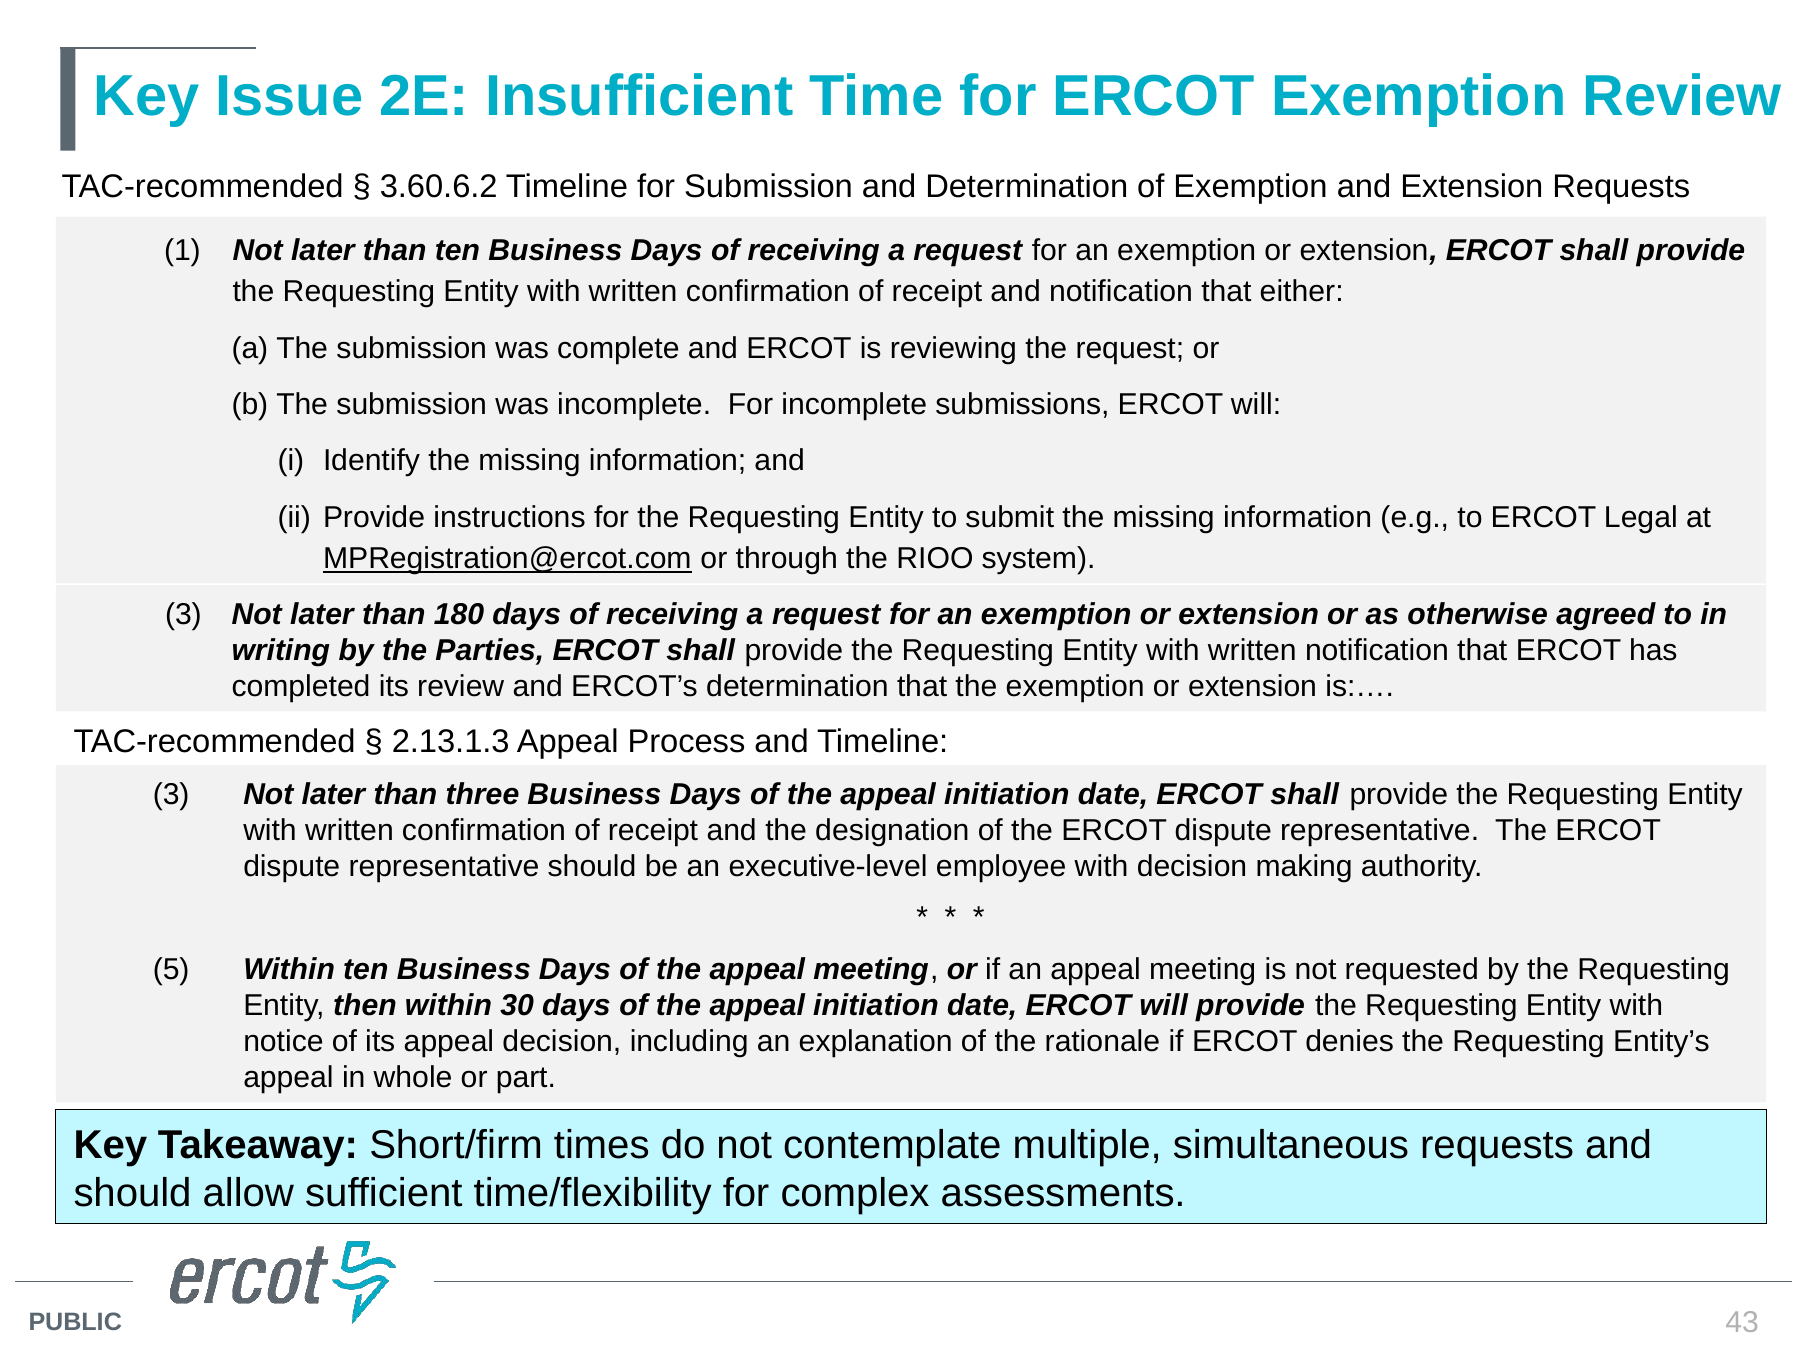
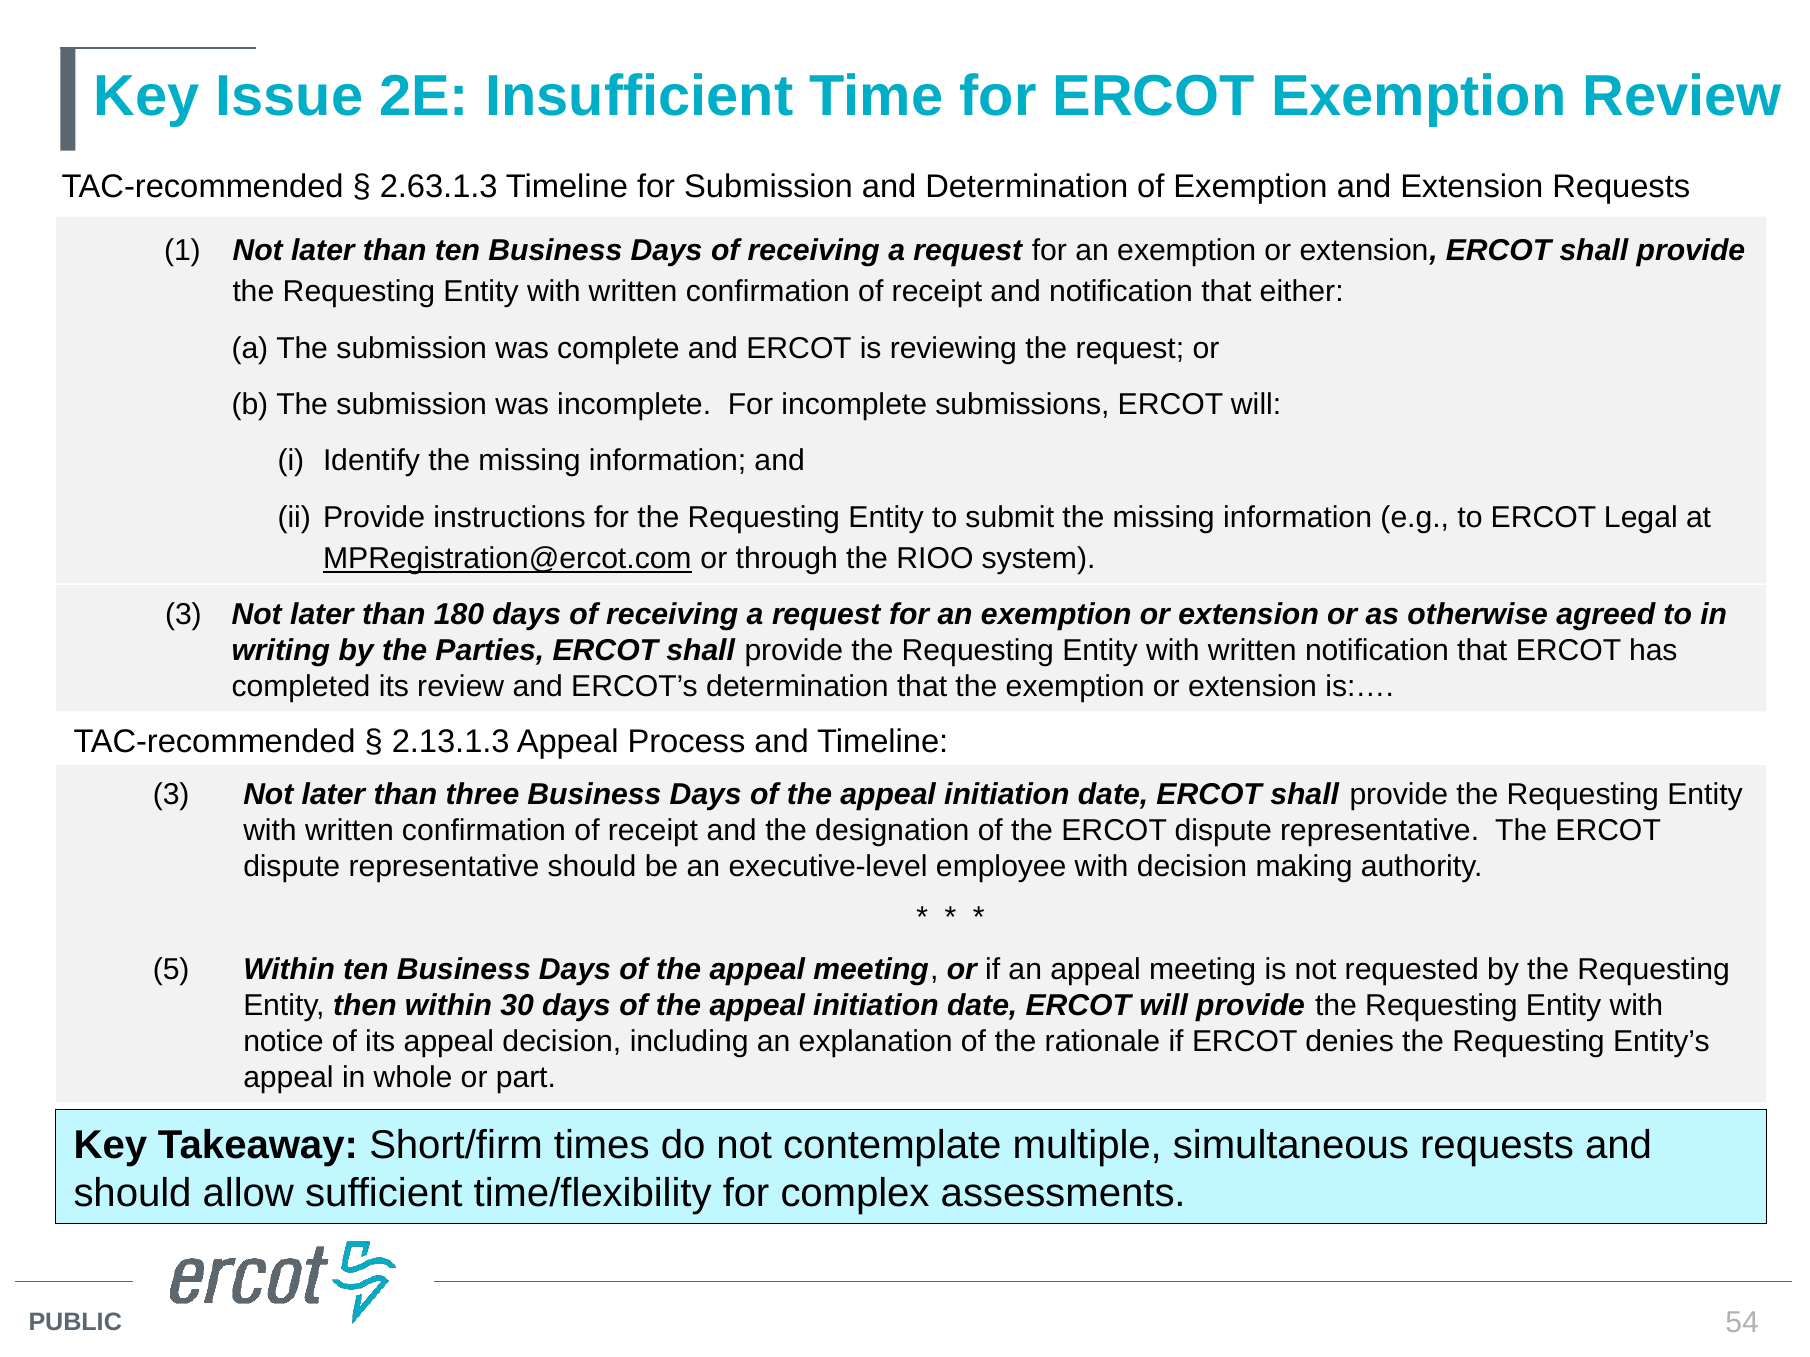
3.60.6.2: 3.60.6.2 -> 2.63.1.3 (439, 187)
43: 43 -> 54 (1742, 1323)
